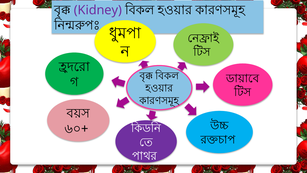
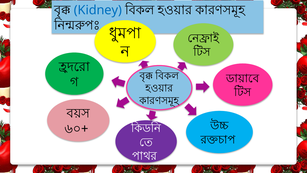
Kidney colour: purple -> blue (98, 10)
